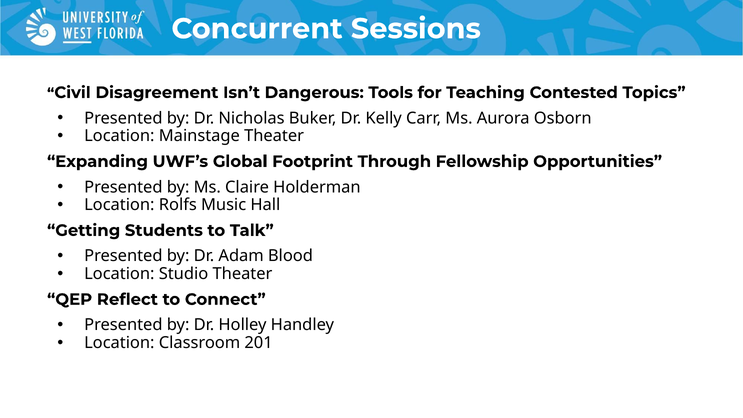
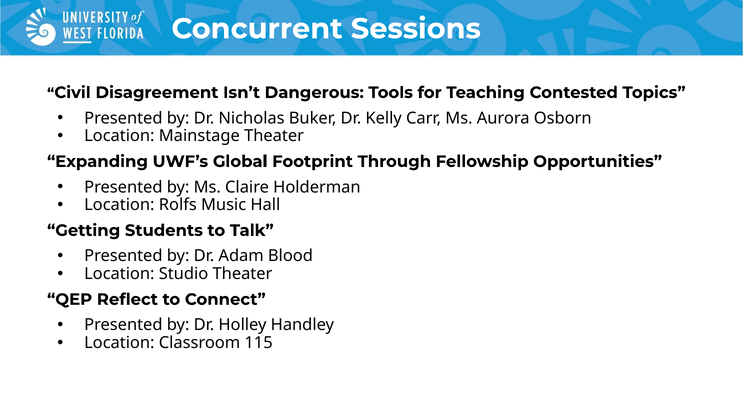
201: 201 -> 115 (259, 343)
